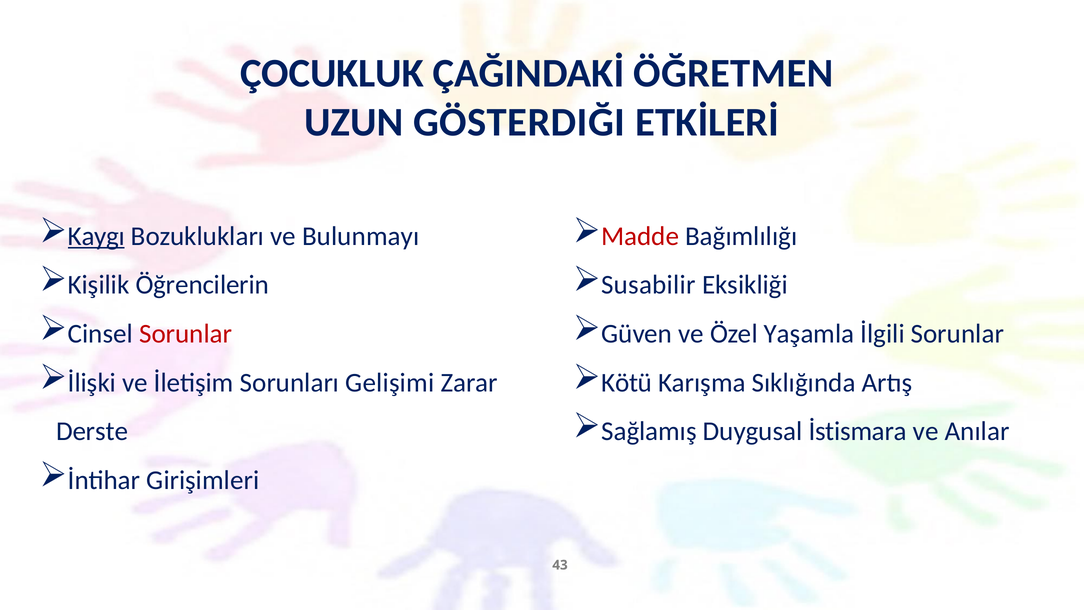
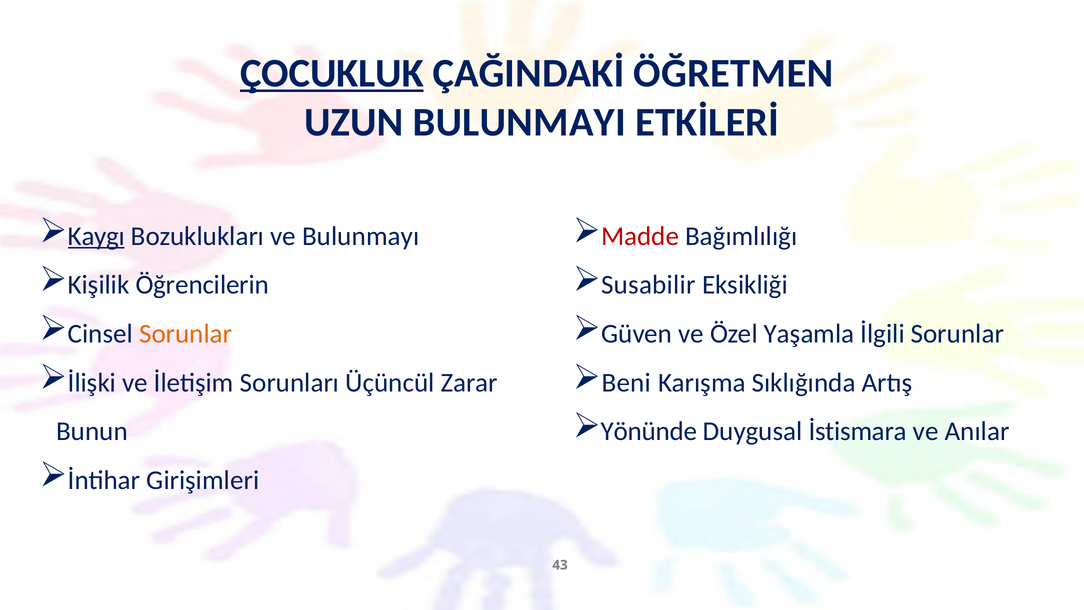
ÇOCUKLUK underline: none -> present (332, 73)
GÖSTERDIĞI: GÖSTERDIĞI -> BULUNMAYI (519, 122)
Sorunlar colour: red -> orange (186, 334)
Gelişimi: Gelişimi -> Üçüncül (390, 382)
Kötü: Kötü -> Beni (626, 382)
Sağlamış: Sağlamış -> Yönünde (649, 431)
Derste: Derste -> Bunun (92, 431)
